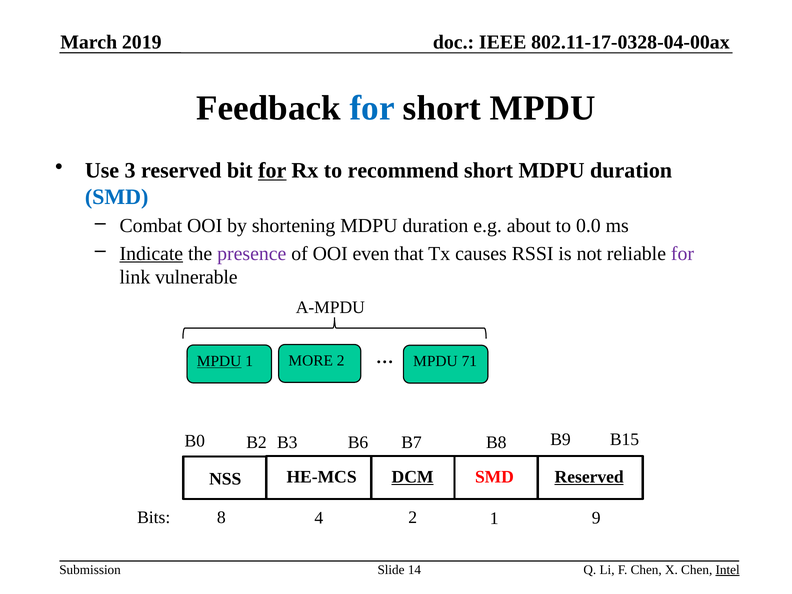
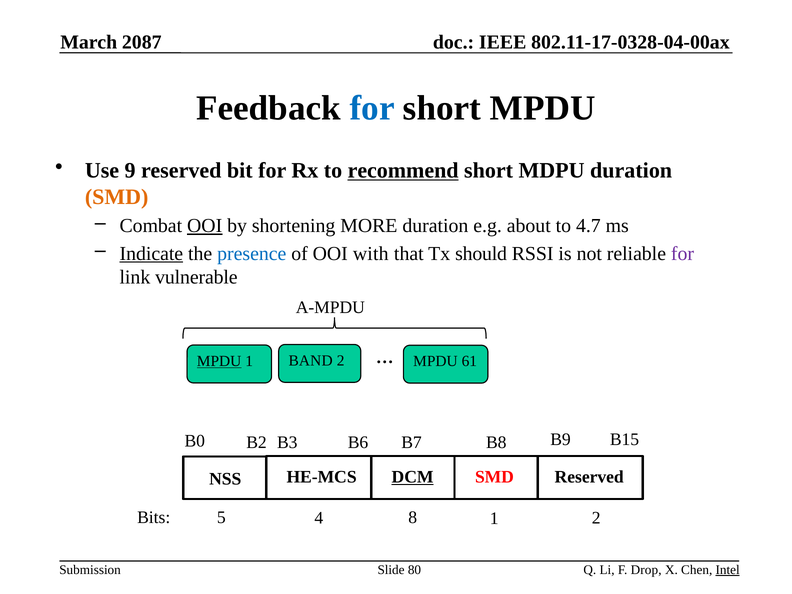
2019: 2019 -> 2087 (142, 42)
3: 3 -> 9 (130, 171)
for underline: present -> none (272, 171)
recommend underline: none -> present (403, 171)
SMD colour: blue -> orange (117, 197)
OOI underline: none -> present (205, 226)
shortening MDPU: MDPU -> MORE (369, 226)
0.0: 0.0 -> 4.7 (588, 226)
presence colour: purple -> blue (252, 254)
even: even -> with (371, 254)
causes: causes -> should (481, 254)
MORE: MORE -> BAND (311, 361)
71: 71 -> 61 (469, 361)
Reserved underline: present -> none (589, 477)
8: 8 -> 5 (221, 518)
4 2: 2 -> 8 (413, 517)
1 9: 9 -> 2 (596, 518)
14: 14 -> 80 (414, 570)
F Chen: Chen -> Drop (646, 570)
